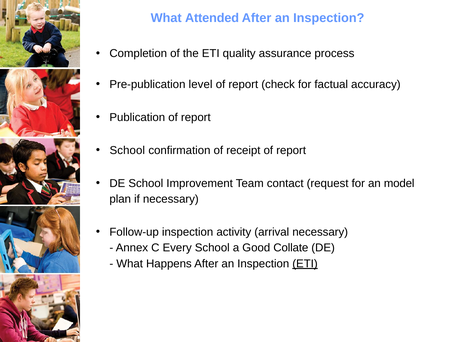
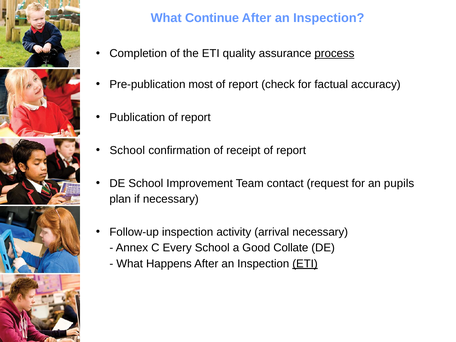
Attended: Attended -> Continue (212, 18)
process underline: none -> present (334, 54)
level: level -> most (201, 84)
model: model -> pupils (399, 183)
